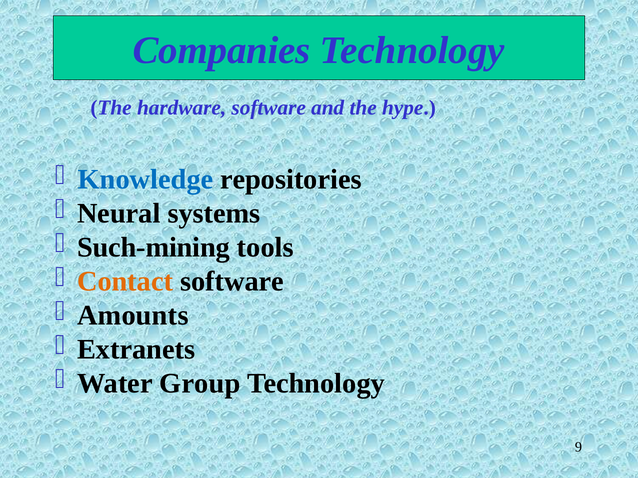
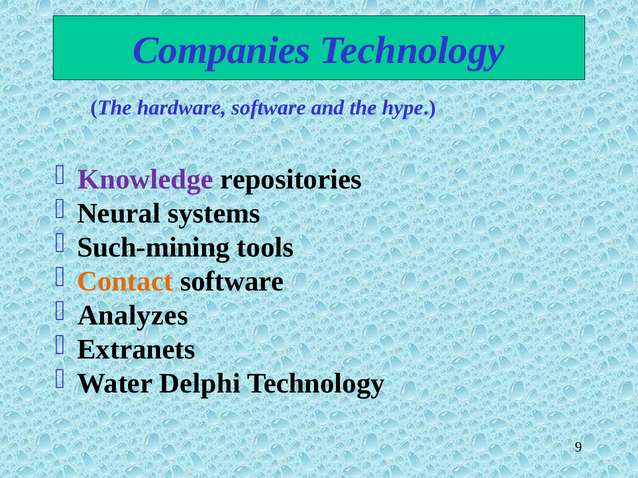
Knowledge colour: blue -> purple (146, 180)
Amounts: Amounts -> Analyzes (133, 316)
Group: Group -> Delphi (200, 384)
